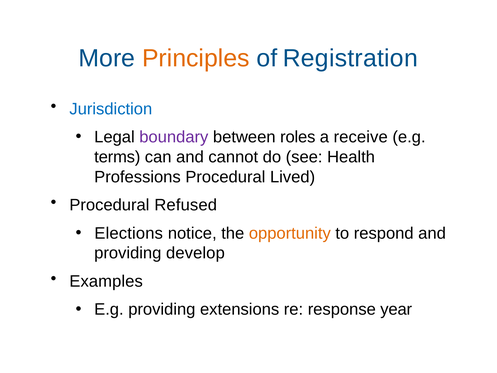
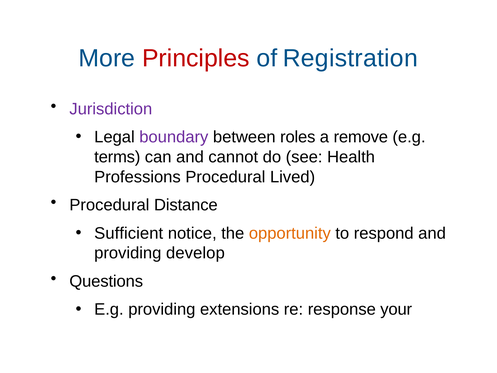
Principles colour: orange -> red (196, 58)
Jurisdiction colour: blue -> purple (111, 109)
receive: receive -> remove (361, 137)
Refused: Refused -> Distance (186, 205)
Elections: Elections -> Sufficient (129, 233)
Examples: Examples -> Questions (106, 281)
year: year -> your (396, 309)
